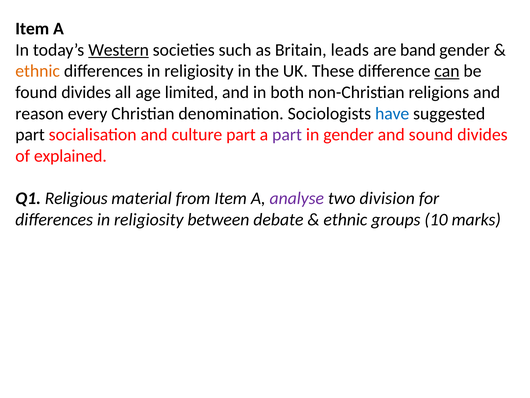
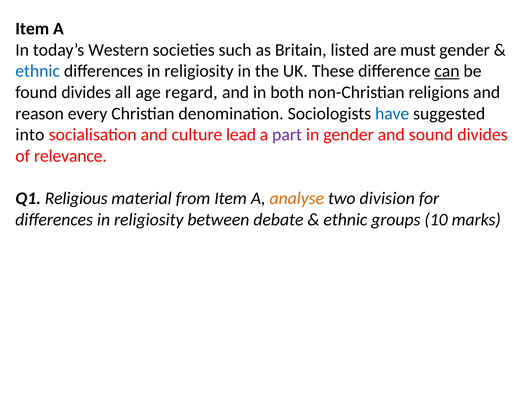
Western underline: present -> none (119, 50)
leads: leads -> listed (350, 50)
band: band -> must (418, 50)
ethnic colour: orange -> blue (38, 71)
limited: limited -> regard (191, 92)
part: part -> into (30, 135)
culture part: part -> lead (241, 135)
explained: explained -> relevance (70, 156)
analyse colour: purple -> orange (297, 198)
